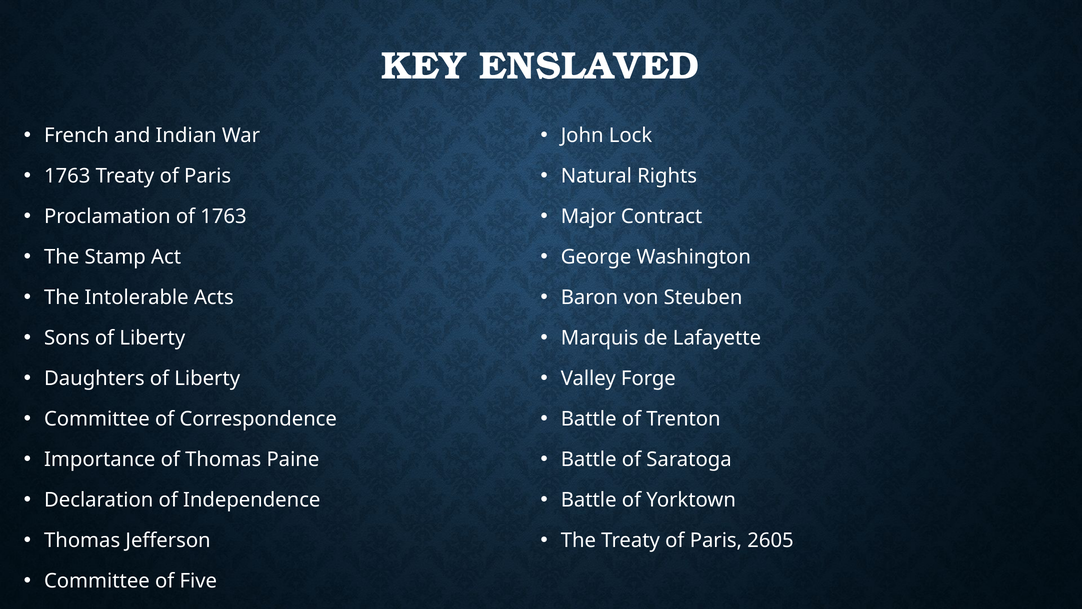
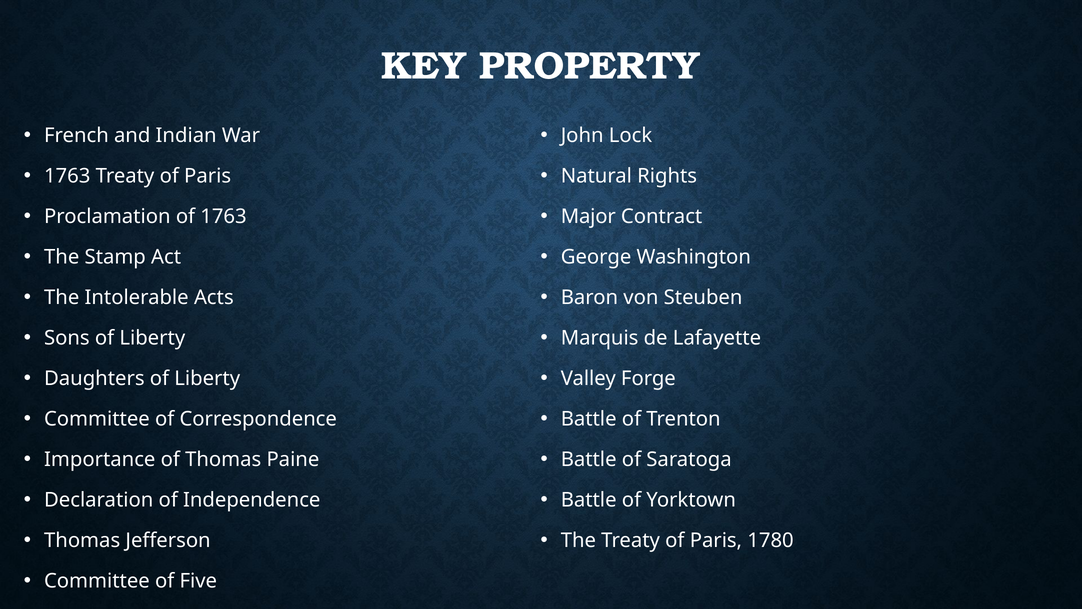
ENSLAVED: ENSLAVED -> PROPERTY (589, 66)
2605: 2605 -> 1780 (771, 540)
